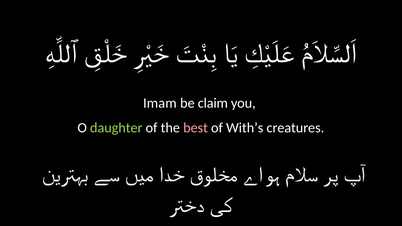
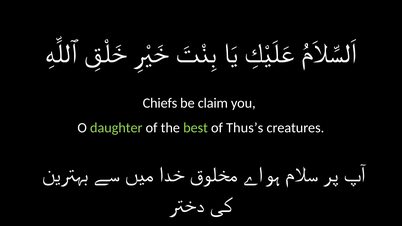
Imam: Imam -> Chiefs (160, 103)
best colour: pink -> light green (196, 128)
With’s: With’s -> Thus’s (245, 128)
